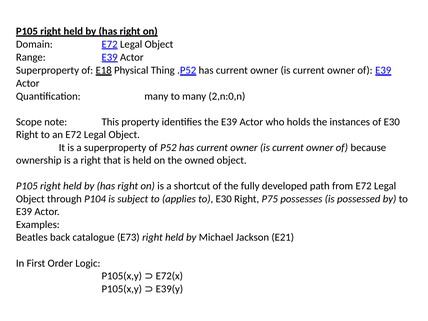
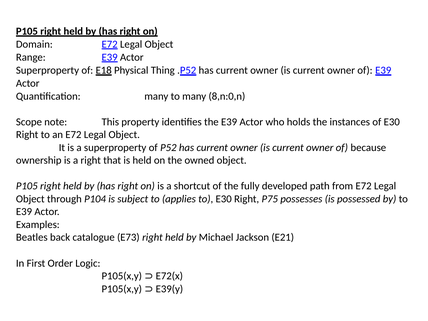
2,n:0,n: 2,n:0,n -> 8,n:0,n (227, 96)
